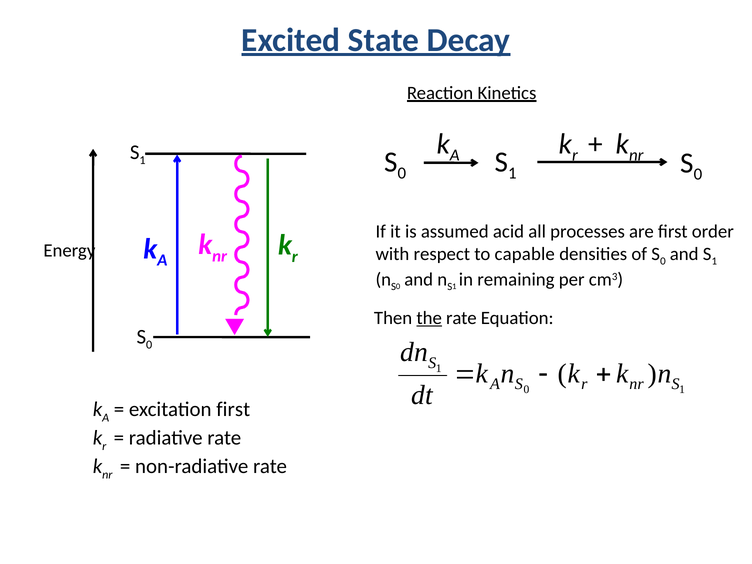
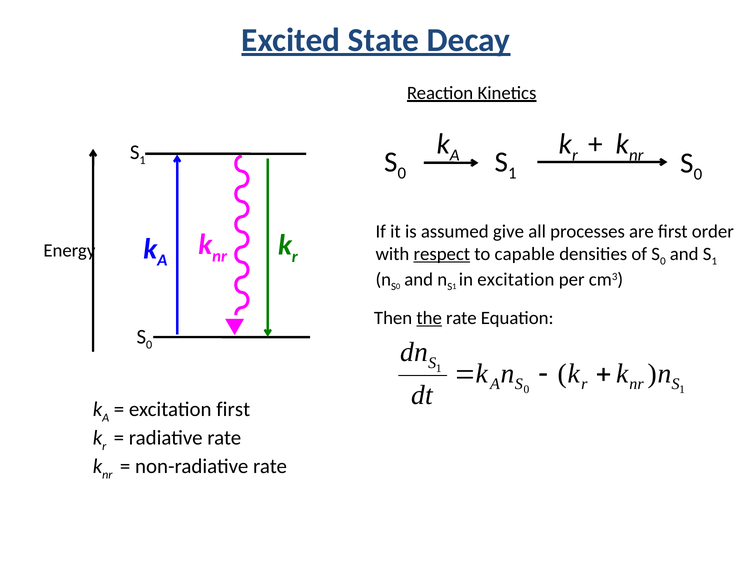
acid: acid -> give (508, 231)
respect underline: none -> present (442, 254)
in remaining: remaining -> excitation (516, 280)
